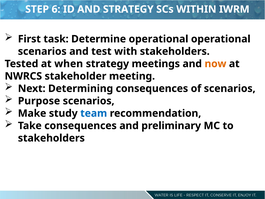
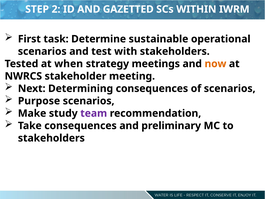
6: 6 -> 2 (56, 9)
AND STRATEGY: STRATEGY -> GAZETTED (128, 9)
Determine operational: operational -> sustainable (158, 39)
team colour: blue -> purple (94, 113)
